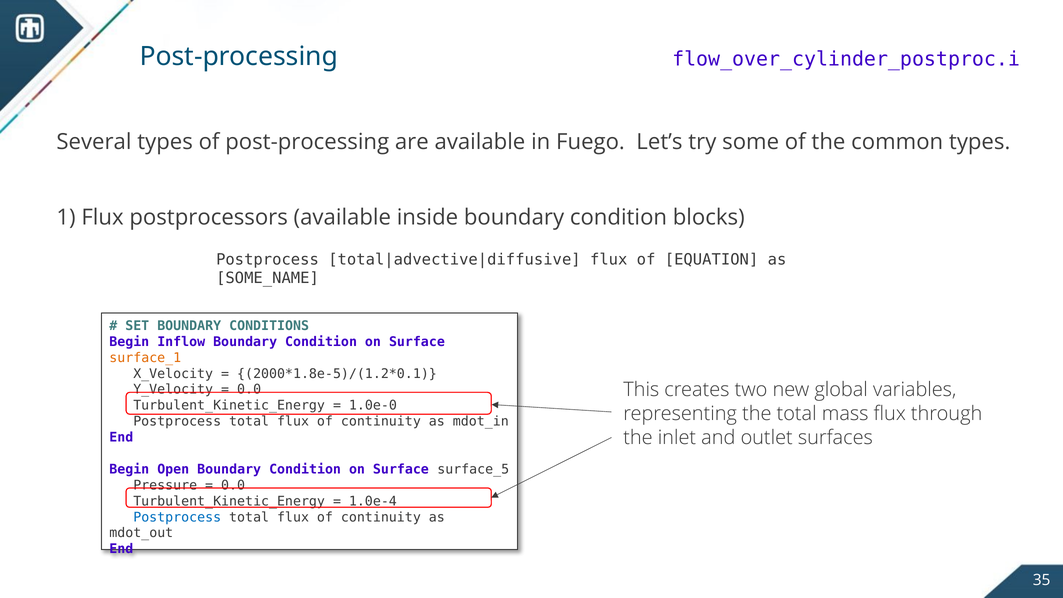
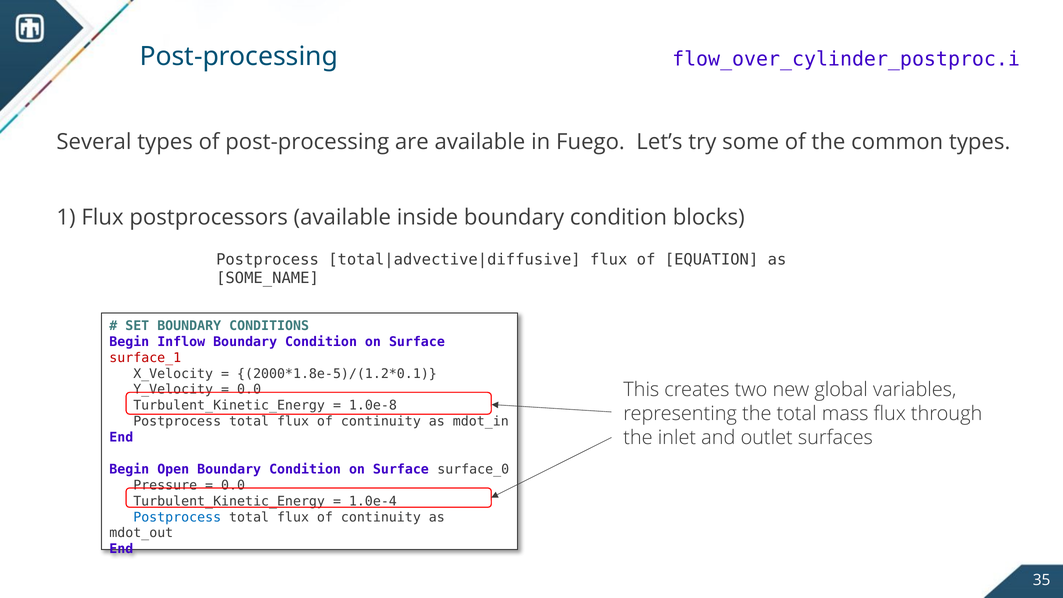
surface_1 colour: orange -> red (145, 358)
1.0e-0: 1.0e-0 -> 1.0e-8 (373, 405)
surface_5: surface_5 -> surface_0 (473, 469)
